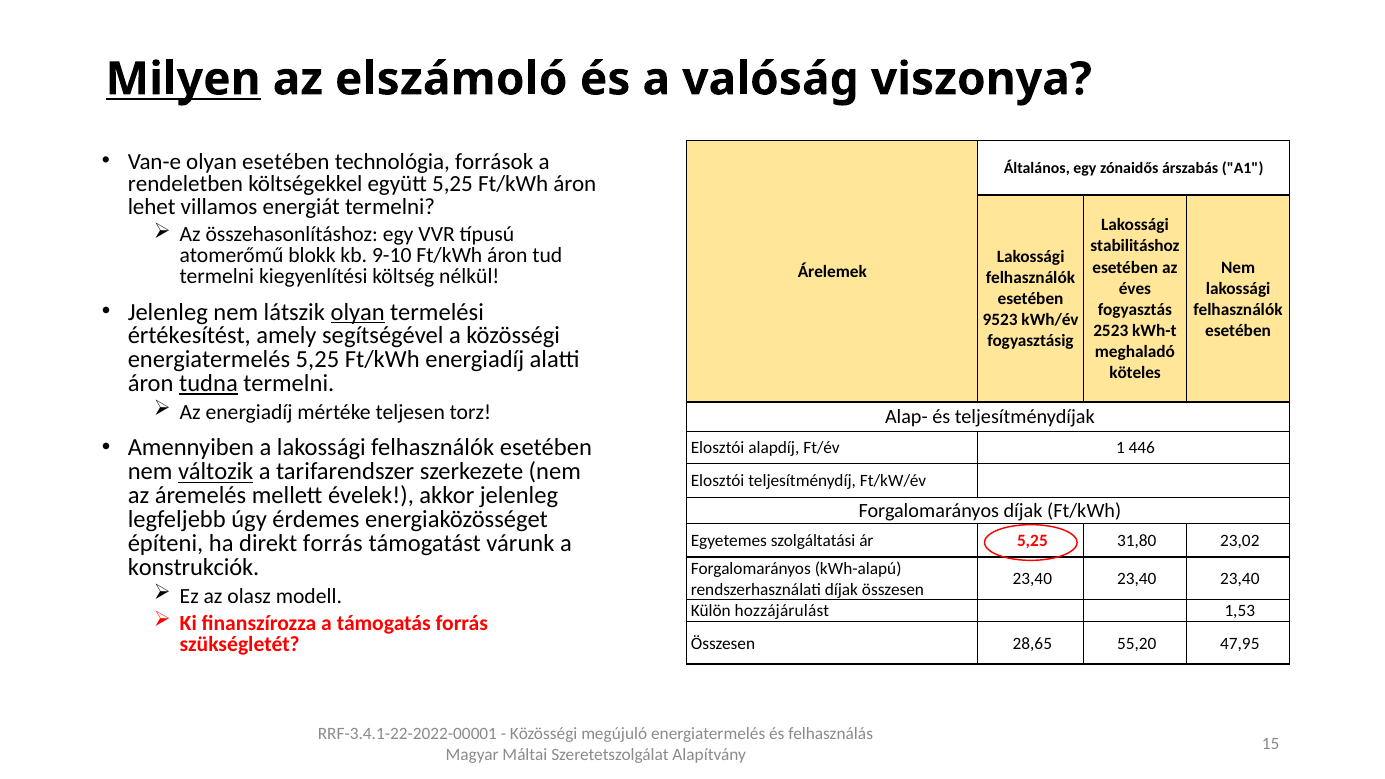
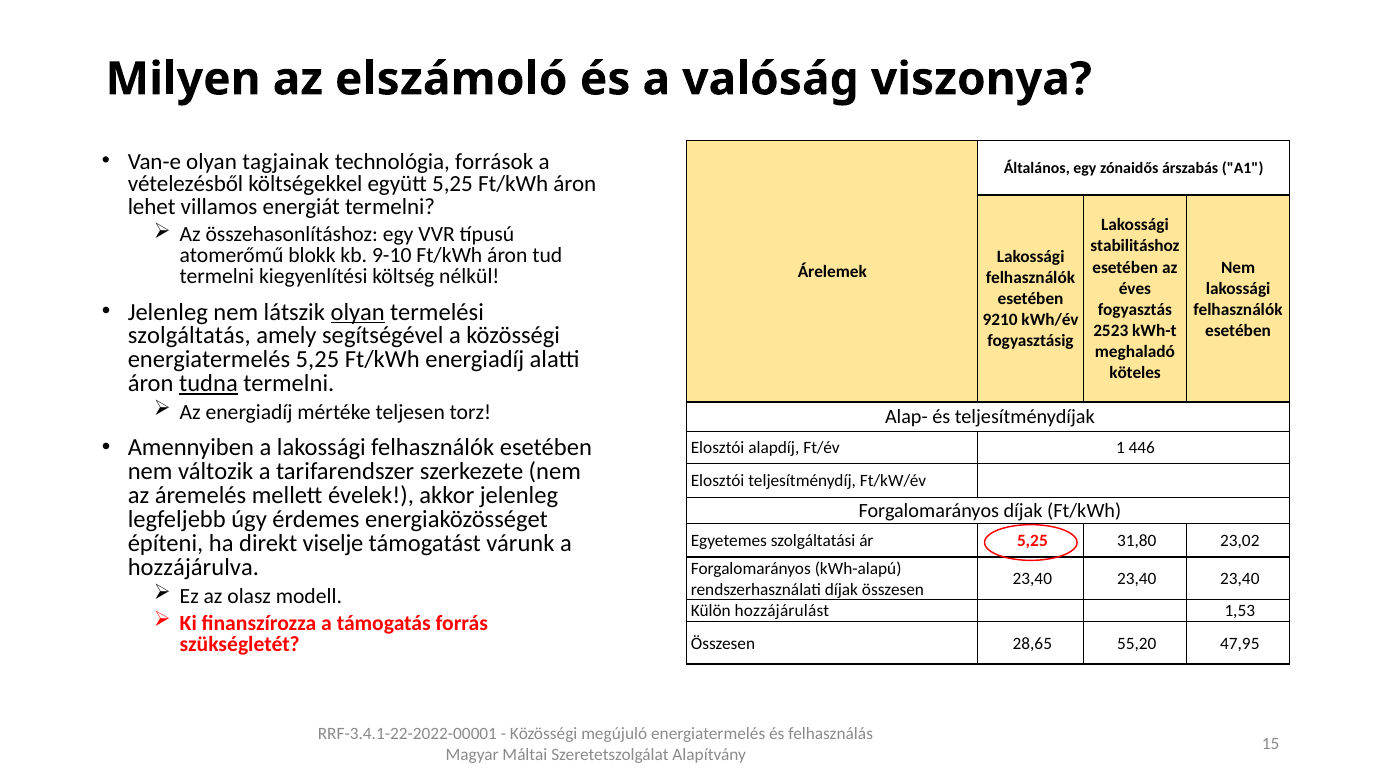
Milyen underline: present -> none (183, 79)
olyan esetében: esetében -> tagjainak (286, 162)
rendeletben: rendeletben -> vételezésből (185, 184)
9523: 9523 -> 9210 (1000, 320)
értékesítést: értékesítést -> szolgáltatás (189, 336)
változik underline: present -> none (216, 472)
direkt forrás: forrás -> viselje (333, 543)
konstrukciók: konstrukciók -> hozzájárulva (193, 567)
